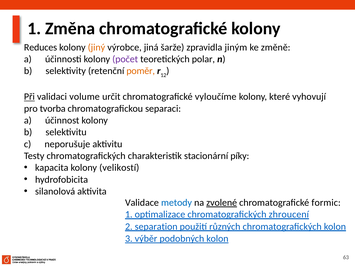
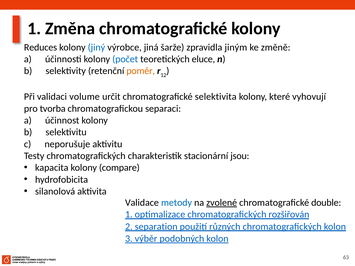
jiný colour: orange -> blue (96, 47)
počet colour: purple -> blue (125, 59)
polar: polar -> eluce (203, 59)
Při underline: present -> none (29, 97)
vyloučíme: vyloučíme -> selektivita (216, 97)
píky: píky -> jsou (240, 156)
velikostí: velikostí -> compare (119, 168)
formic: formic -> double (326, 203)
zhroucení: zhroucení -> rozšiřován (289, 215)
